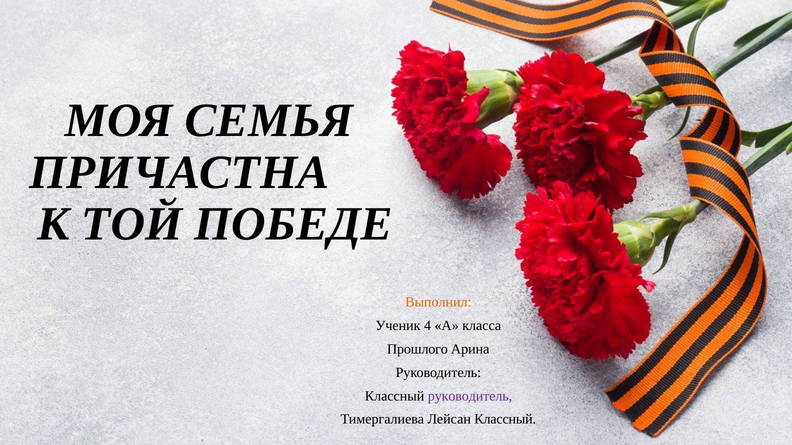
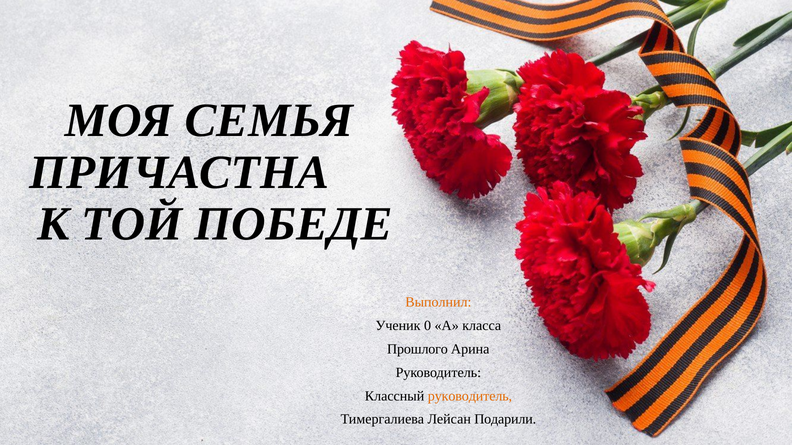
4: 4 -> 0 (428, 326)
руководитель colour: purple -> orange (470, 396)
Лейсан Классный: Классный -> Подарили (505, 420)
